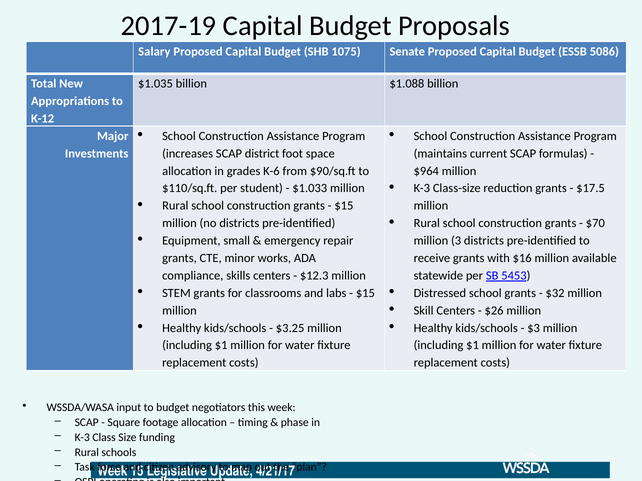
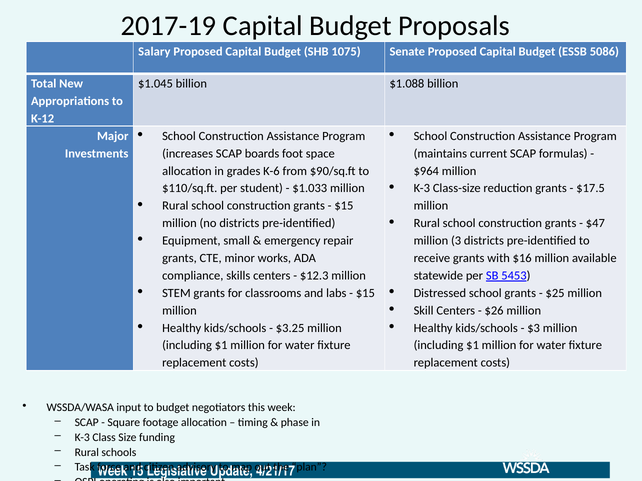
$1.035: $1.035 -> $1.045 (155, 84)
district: district -> boards (262, 154)
$70: $70 -> $47 (595, 223)
$32: $32 -> $25 (555, 293)
